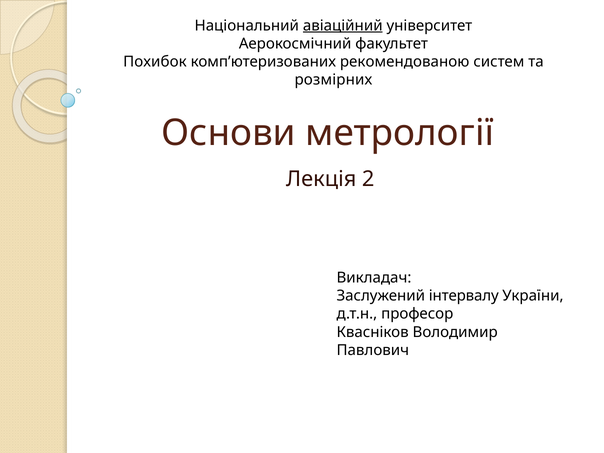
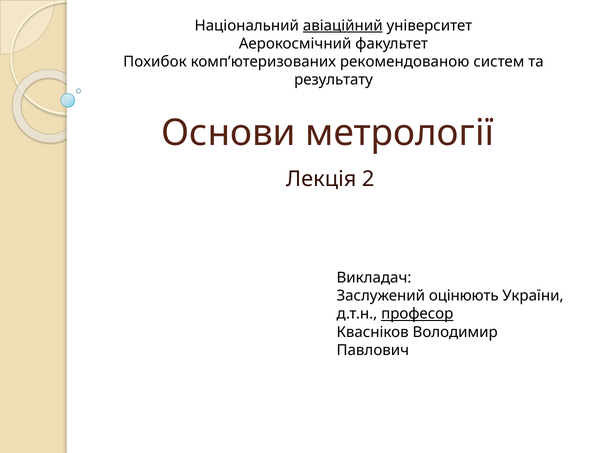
розмірних: розмірних -> результату (334, 80)
інтервалу: інтервалу -> оцінюють (464, 296)
професор underline: none -> present (417, 314)
